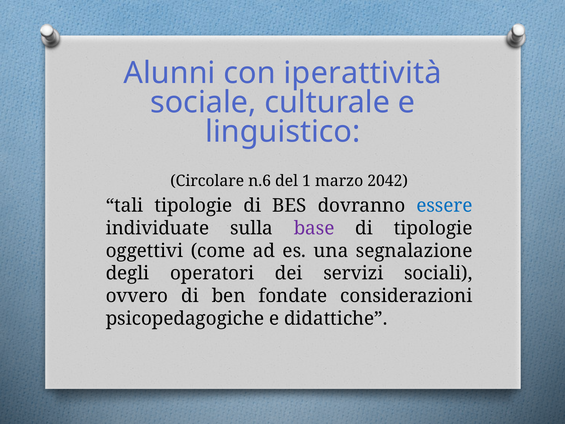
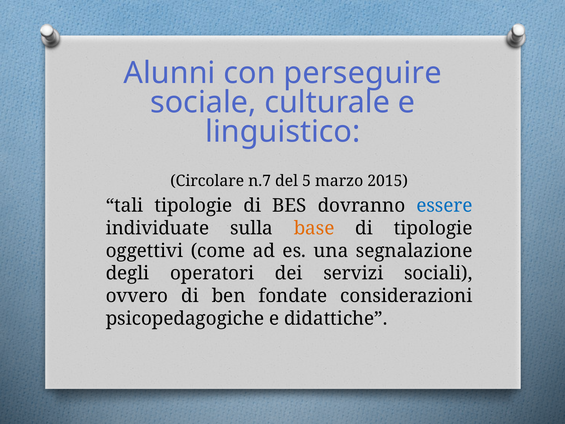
iperattività: iperattività -> perseguire (363, 73)
n.6: n.6 -> n.7 (260, 181)
1: 1 -> 5 (307, 181)
2042: 2042 -> 2015 (388, 181)
base colour: purple -> orange (314, 228)
